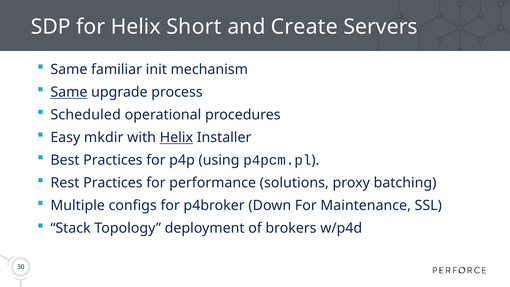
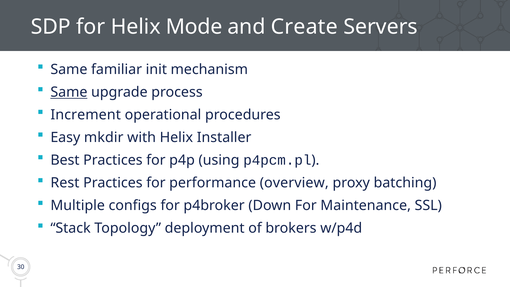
Short: Short -> Mode (194, 27)
Scheduled: Scheduled -> Increment (86, 115)
Helix underline: present -> none (176, 138)
solutions: solutions -> overview (294, 183)
